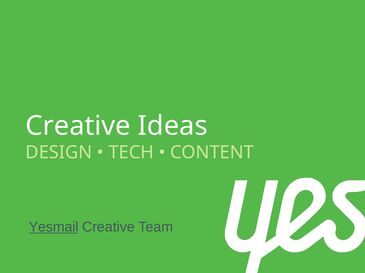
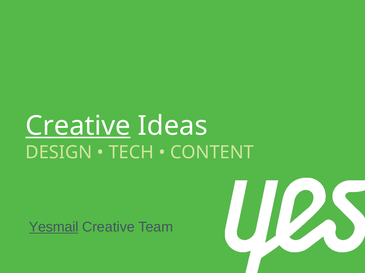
Creative underline: none -> present (78, 126)
